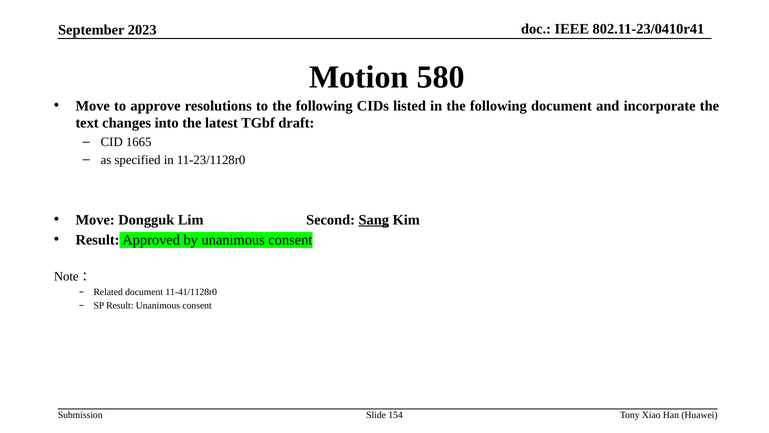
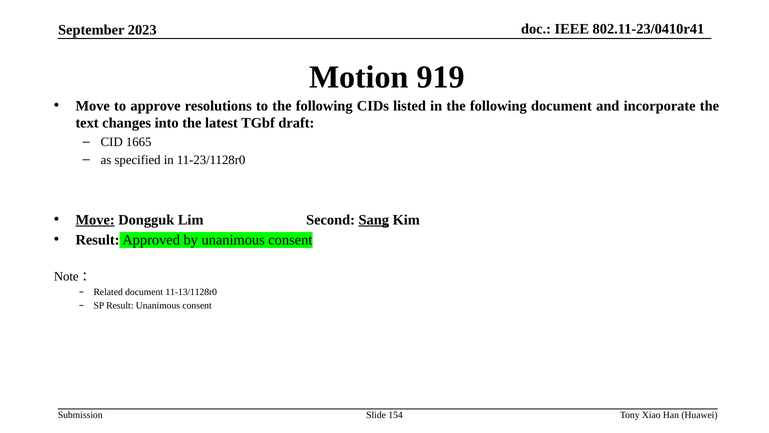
580: 580 -> 919 (441, 77)
Move underline: none -> present (95, 220)
11-41/1128r0: 11-41/1128r0 -> 11-13/1128r0 (191, 292)
